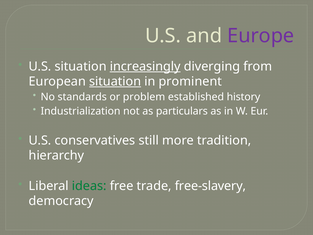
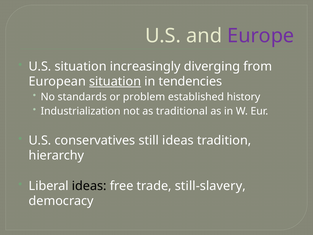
increasingly underline: present -> none (145, 66)
prominent: prominent -> tendencies (190, 81)
particulars: particulars -> traditional (182, 111)
still more: more -> ideas (178, 140)
ideas colour: green -> black (89, 186)
free-slavery: free-slavery -> still-slavery (210, 186)
